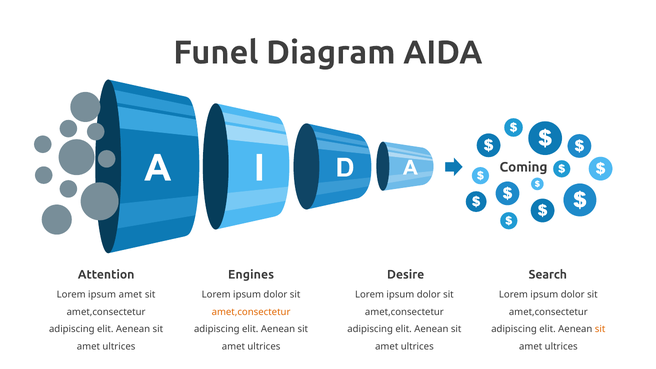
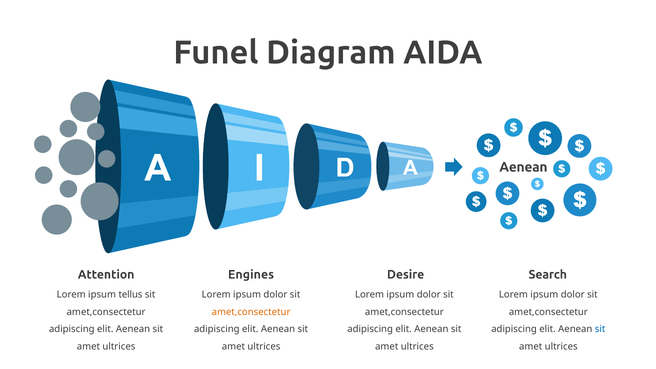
Coming: Coming -> Aenean (523, 167)
ipsum amet: amet -> tellus (130, 295)
sit colour: orange -> blue (600, 329)
